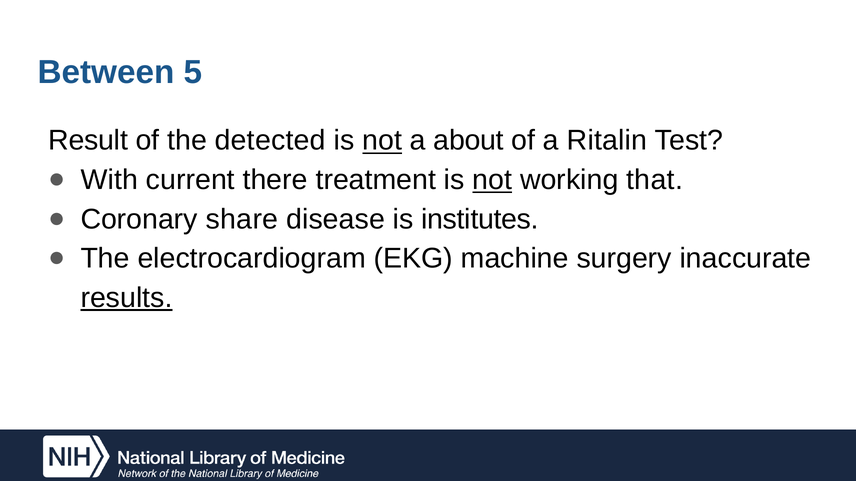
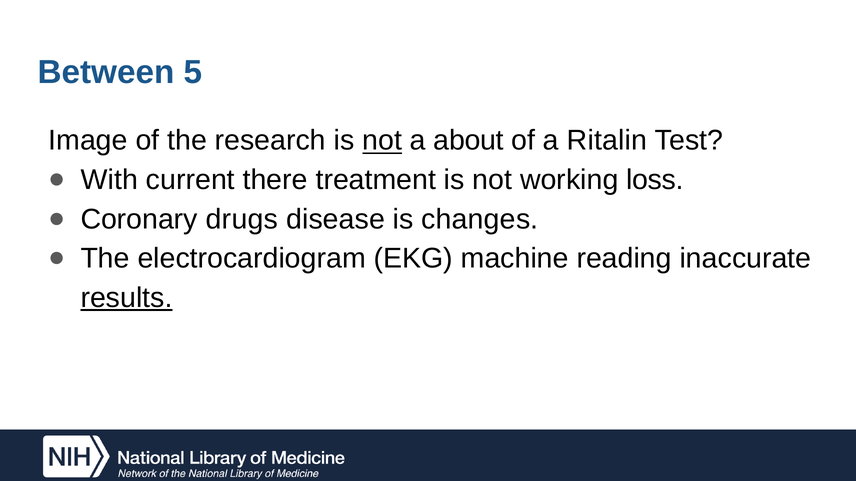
Result: Result -> Image (88, 141)
detected: detected -> research (270, 141)
not underline: present -> none (492, 180)
that: that -> loss (655, 180)
share: share -> drugs (242, 219)
institutes: institutes -> changes (480, 219)
surgery: surgery -> reading (624, 259)
